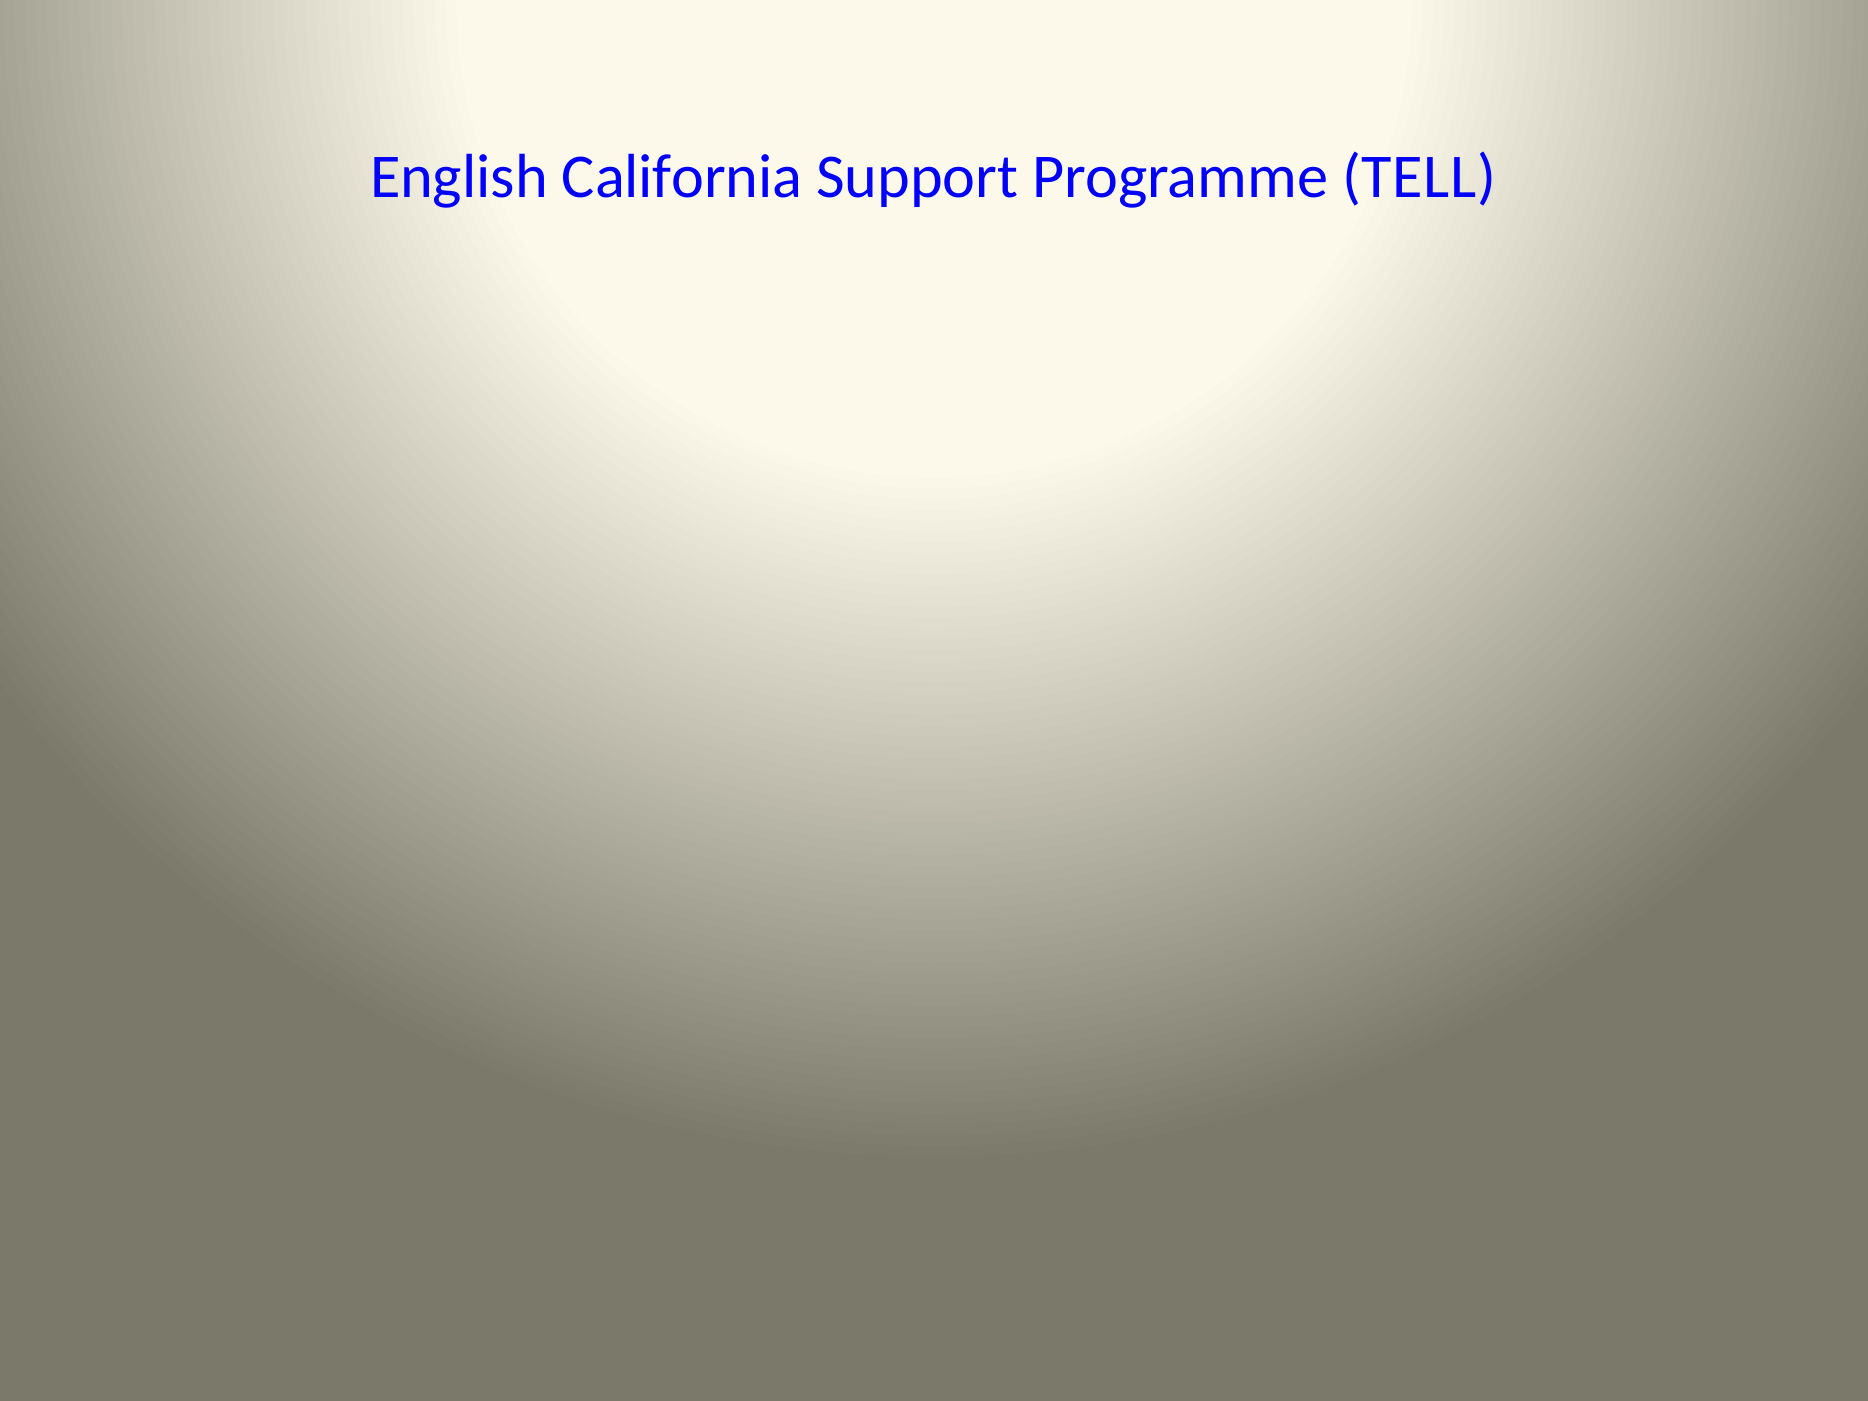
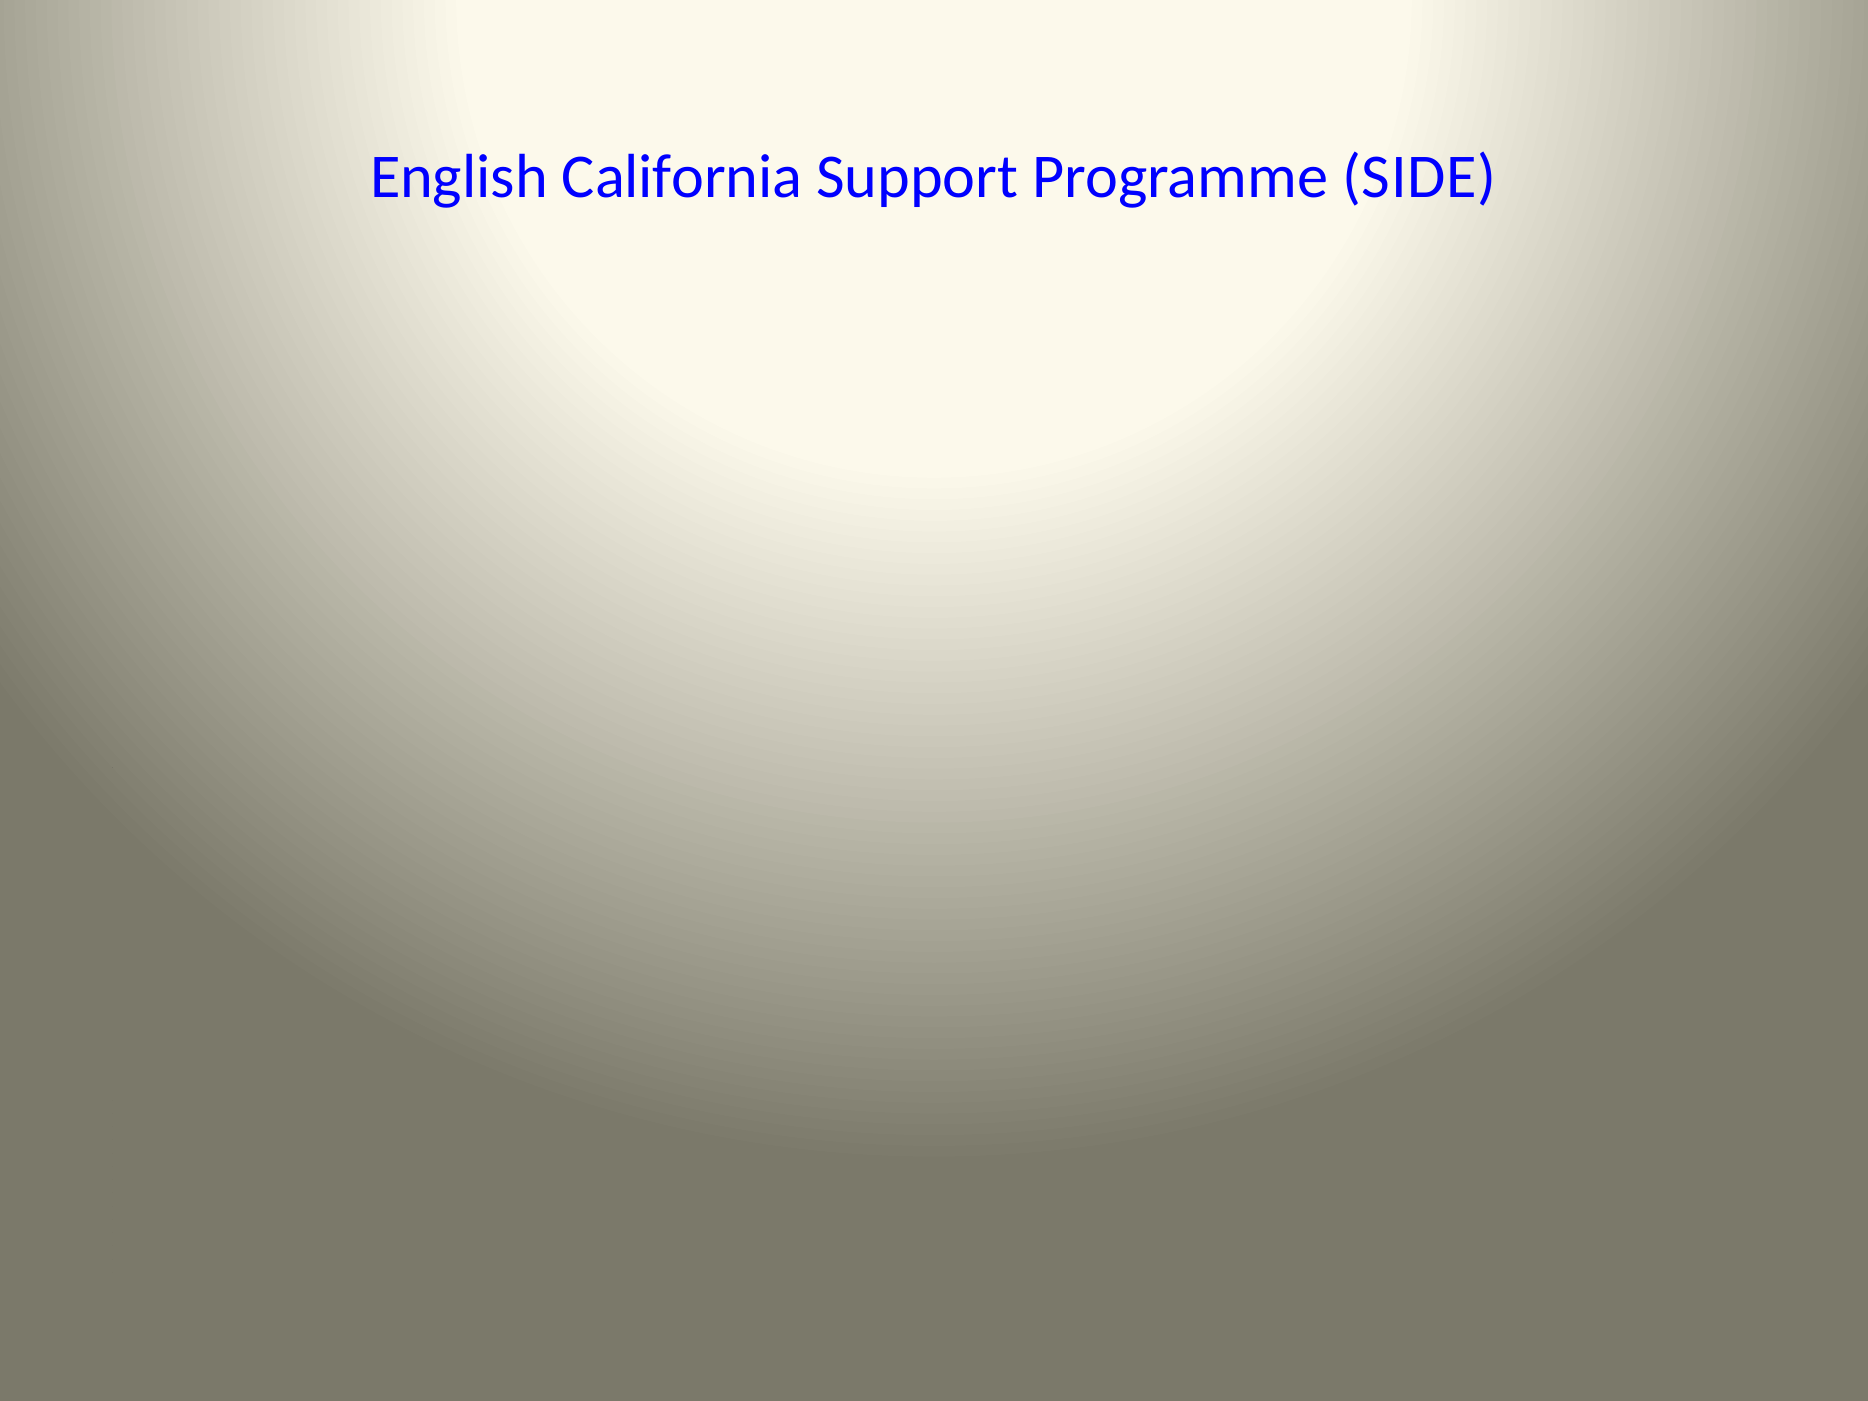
TELL: TELL -> SIDE (1419, 177)
